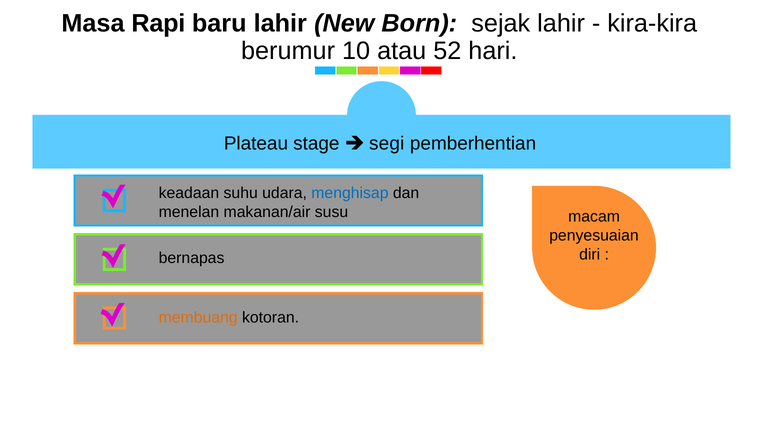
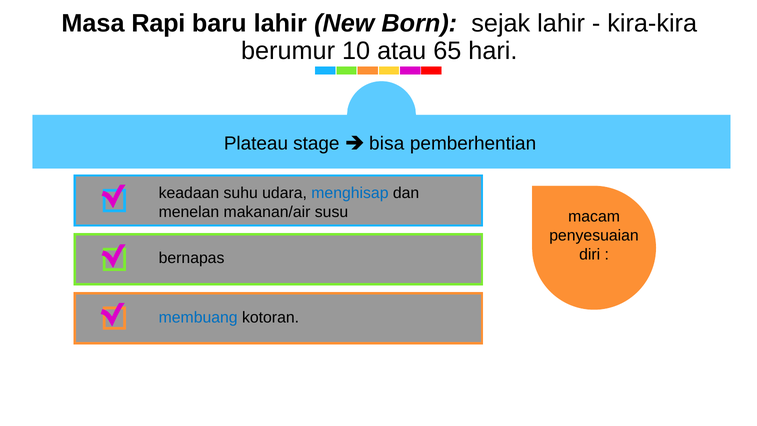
52: 52 -> 65 (447, 51)
segi: segi -> bisa (387, 143)
membuang colour: orange -> blue (198, 317)
